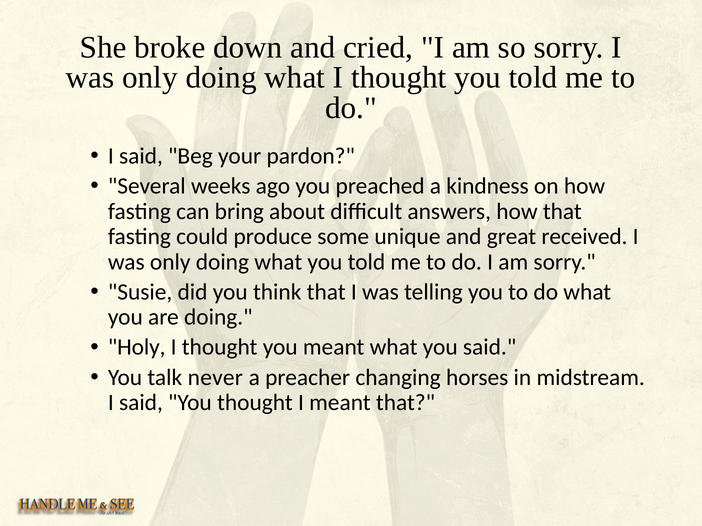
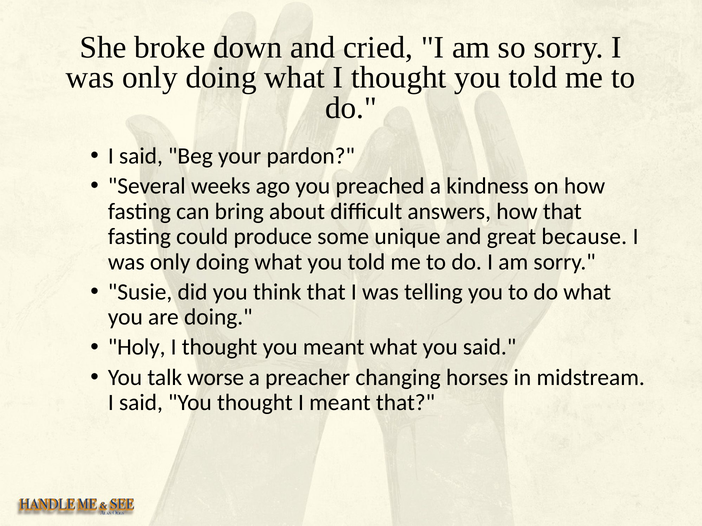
received: received -> because (584, 237)
never: never -> worse (216, 378)
